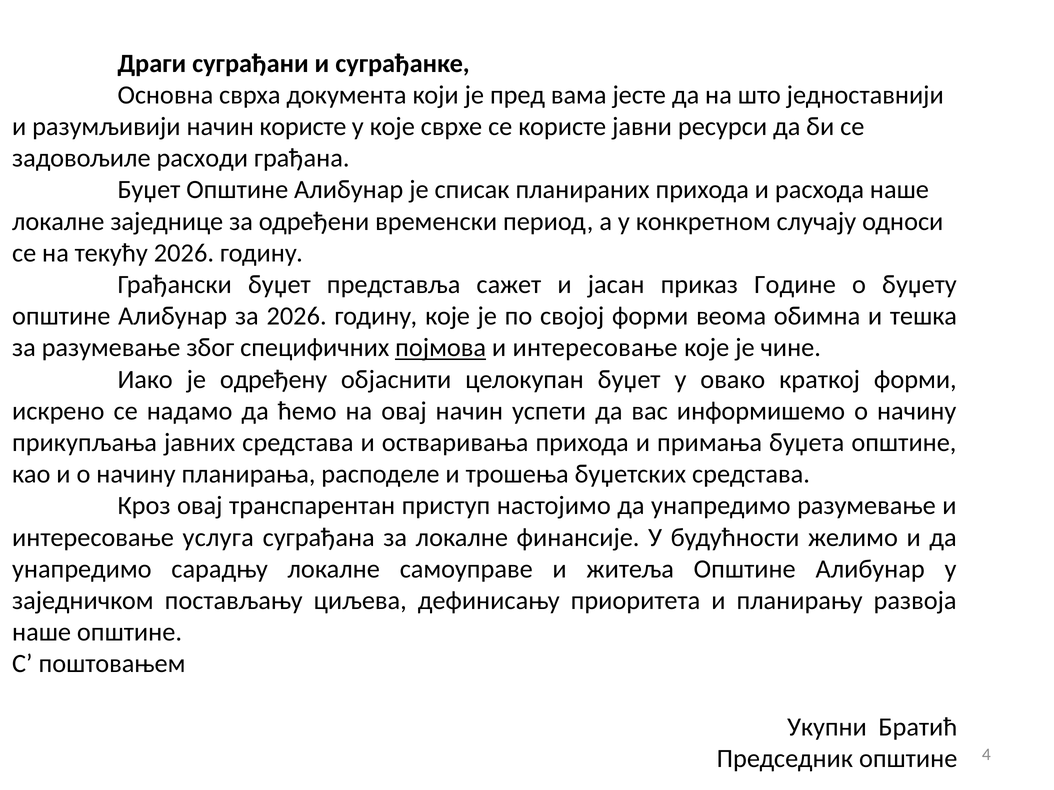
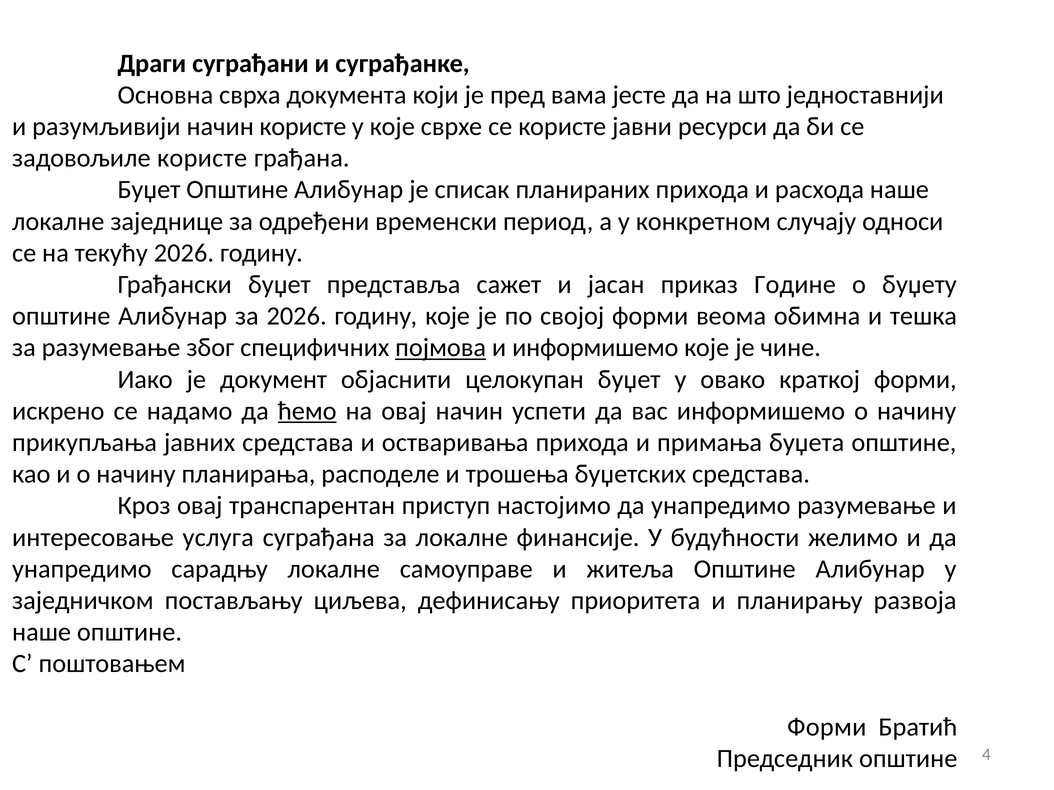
задовољиле расходи: расходи -> користе (202, 158)
интересовање: интересовање -> информишемо (595, 348)
одређену: одређену -> документ (274, 380)
ћемо underline: none -> present (307, 411)
Укупни: Укупни -> Форми (827, 727)
